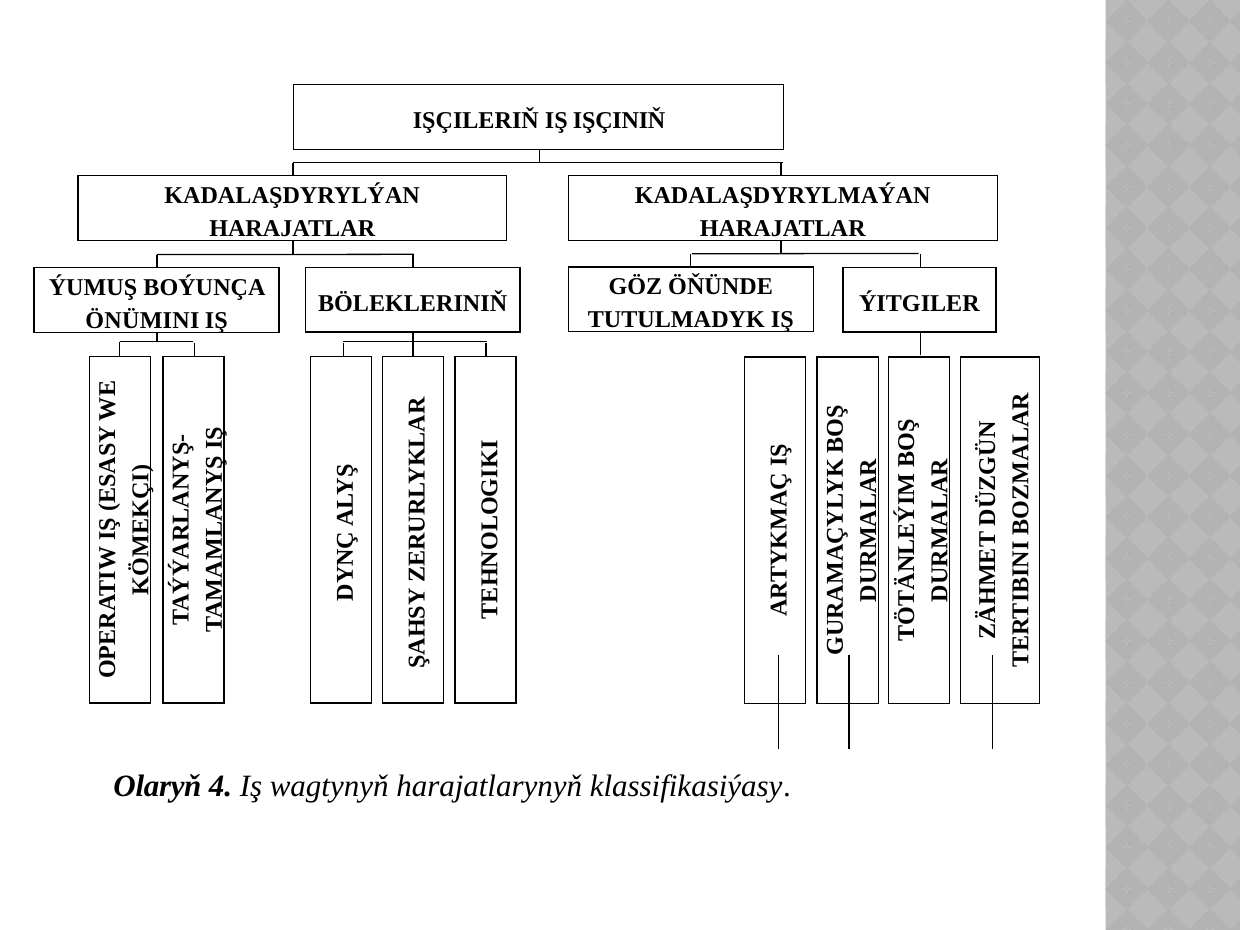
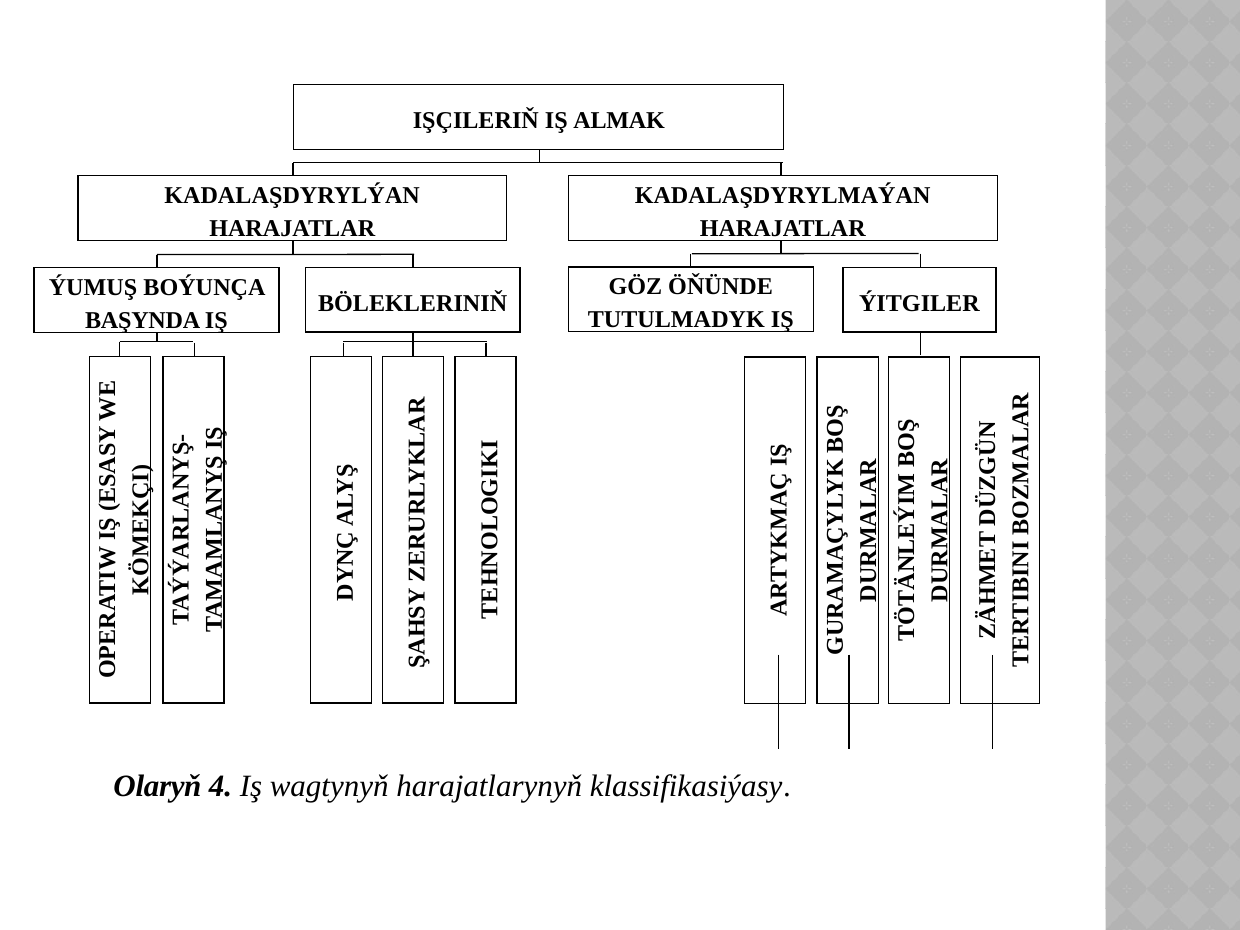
IŞÇINIŇ: IŞÇINIŇ -> ALMAK (619, 121)
ÖNÜMINI: ÖNÜMINI -> BAŞYNDA (143, 320)
